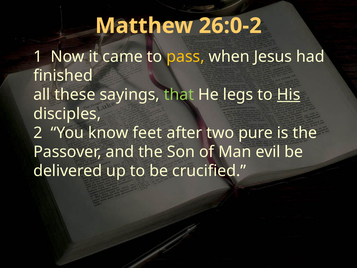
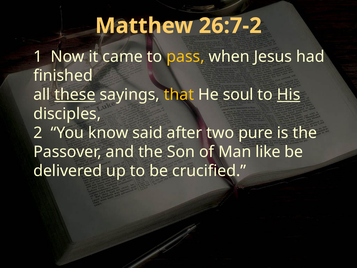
26:0-2: 26:0-2 -> 26:7-2 (230, 26)
these underline: none -> present (75, 95)
that colour: light green -> yellow (179, 95)
legs: legs -> soul (238, 95)
feet: feet -> said (147, 133)
evil: evil -> like (268, 152)
